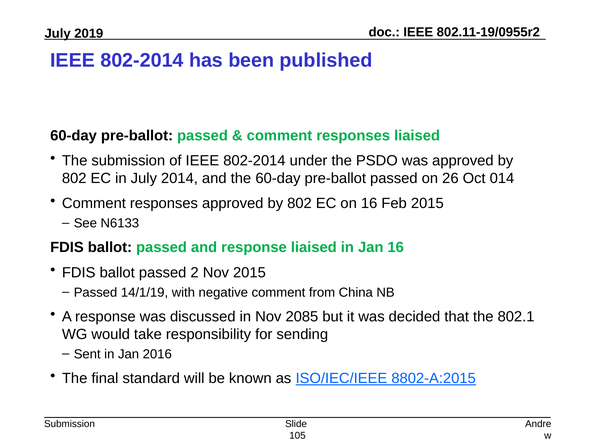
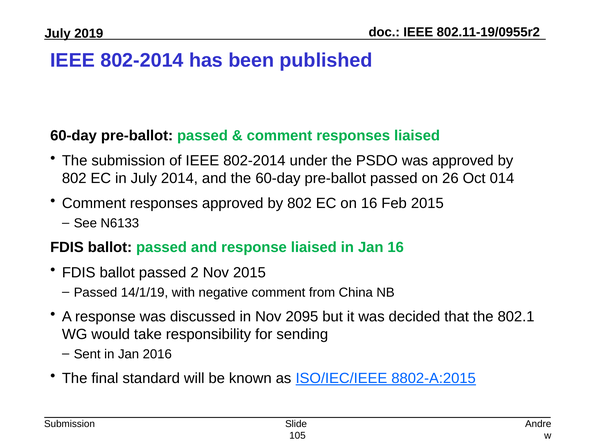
2085: 2085 -> 2095 (302, 317)
